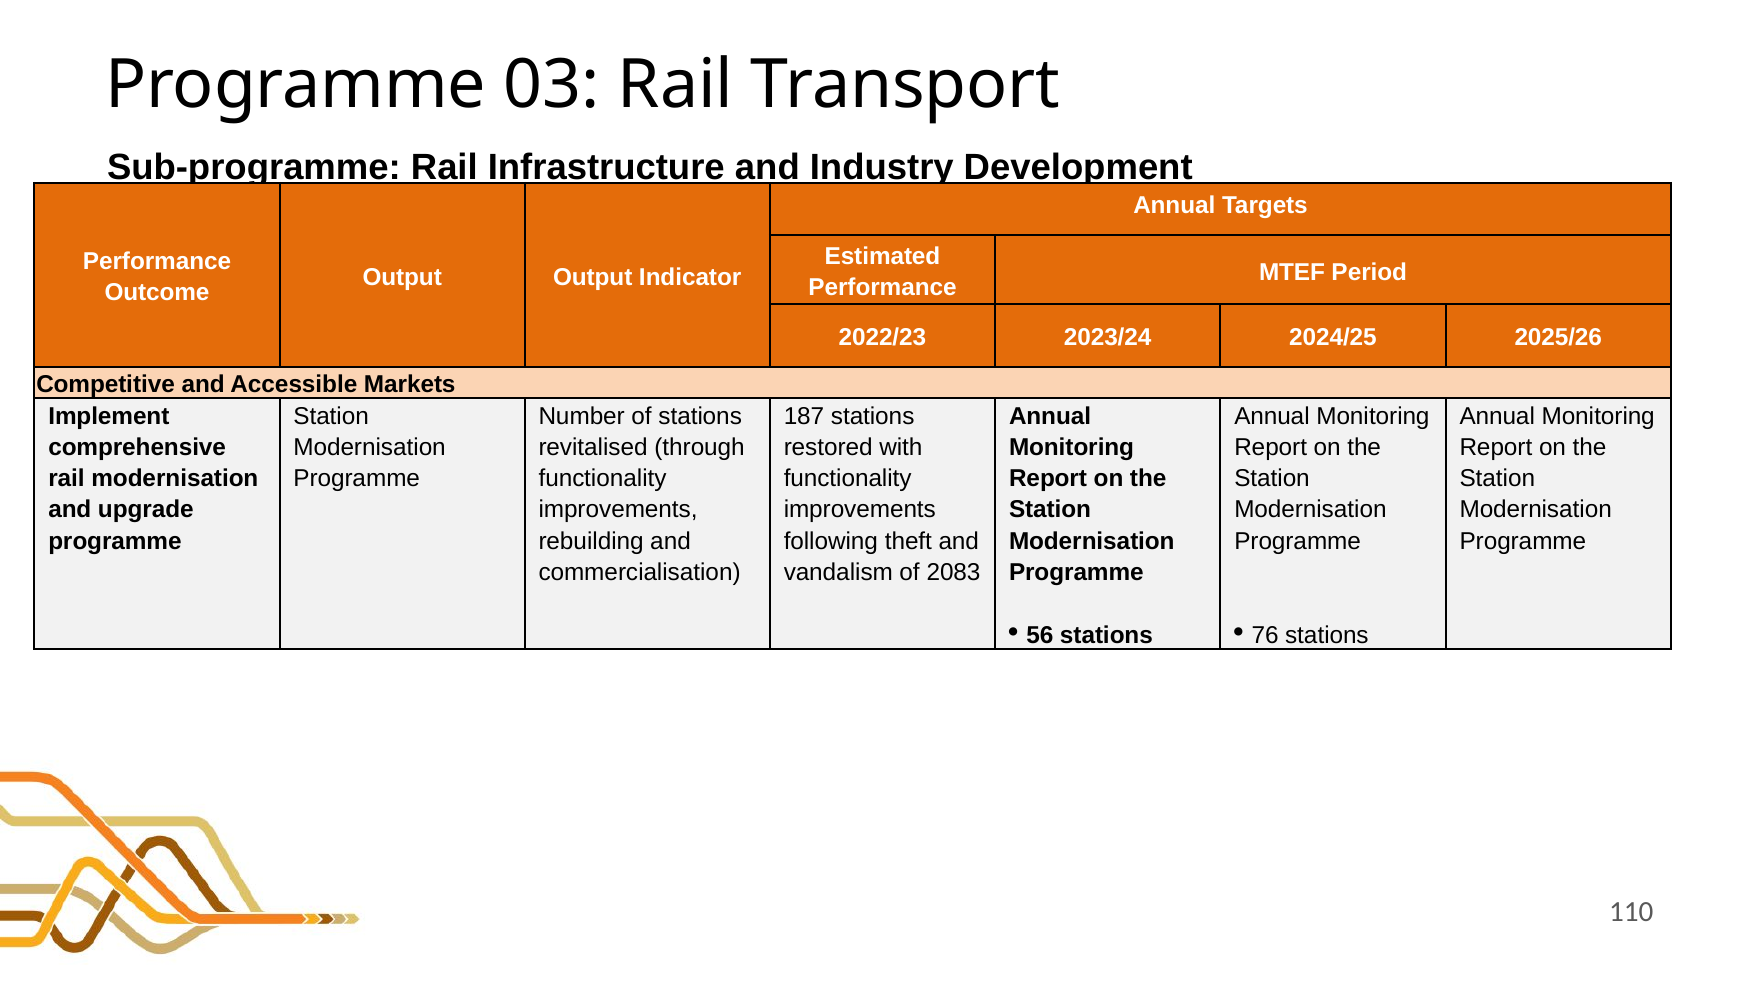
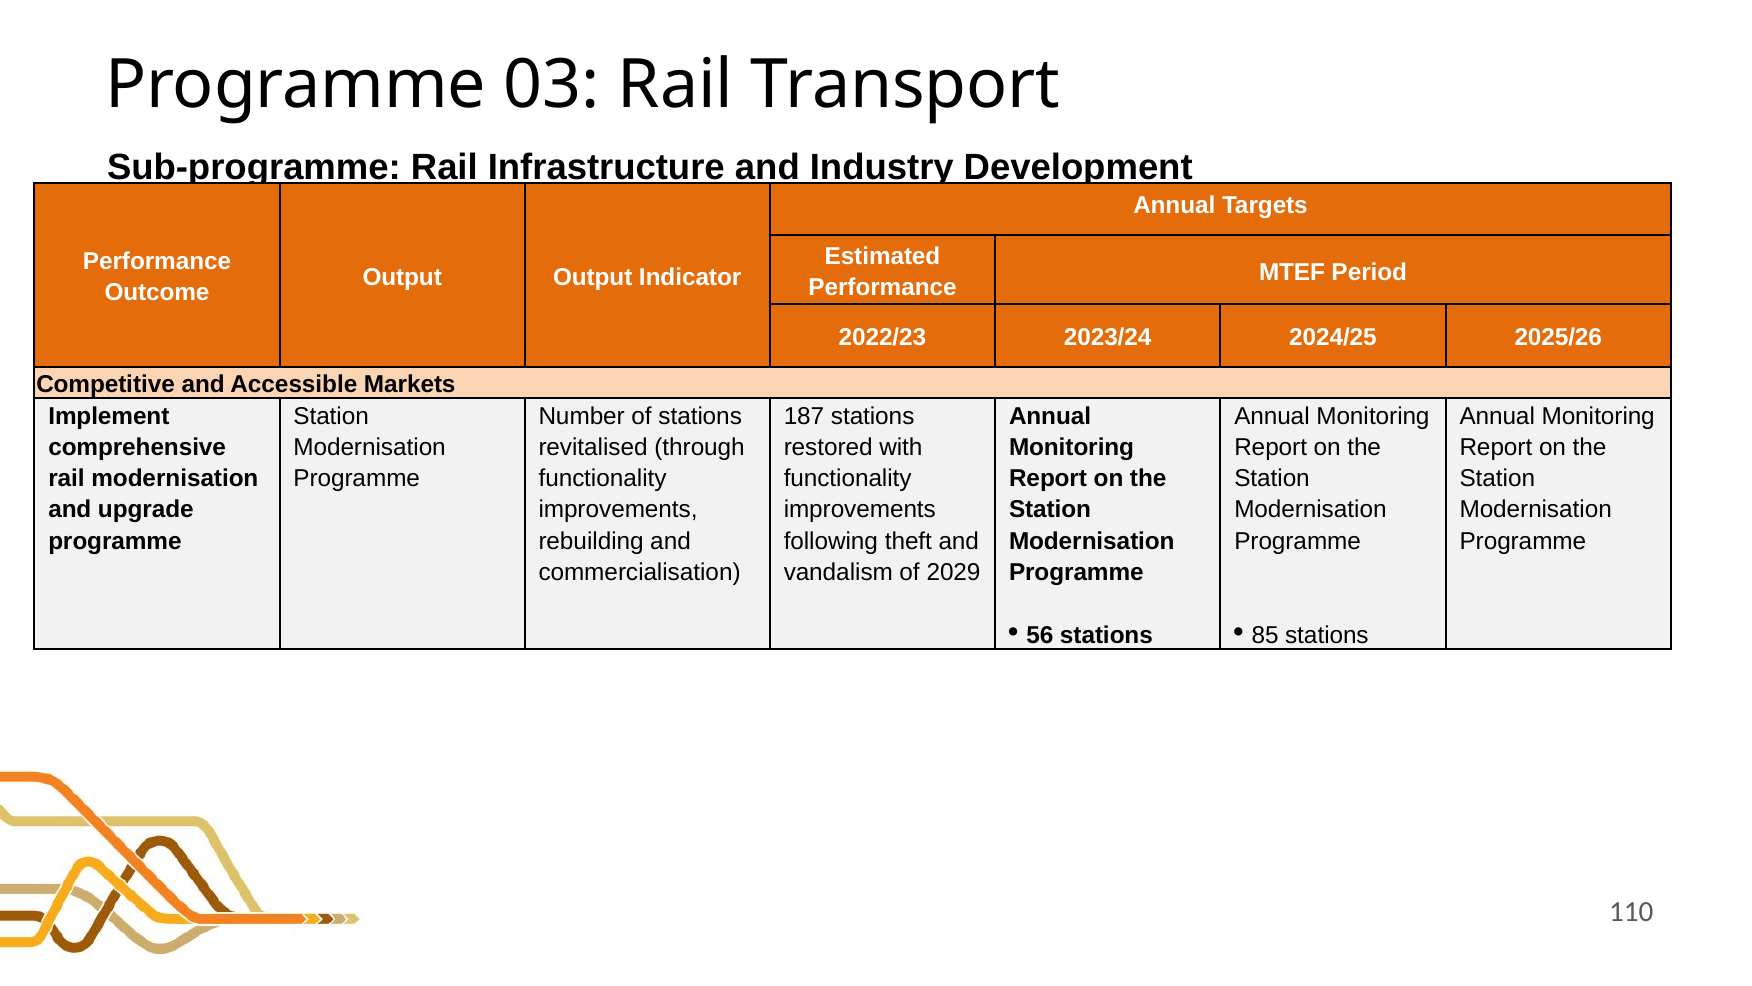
2083: 2083 -> 2029 (954, 572)
76: 76 -> 85 (1265, 635)
